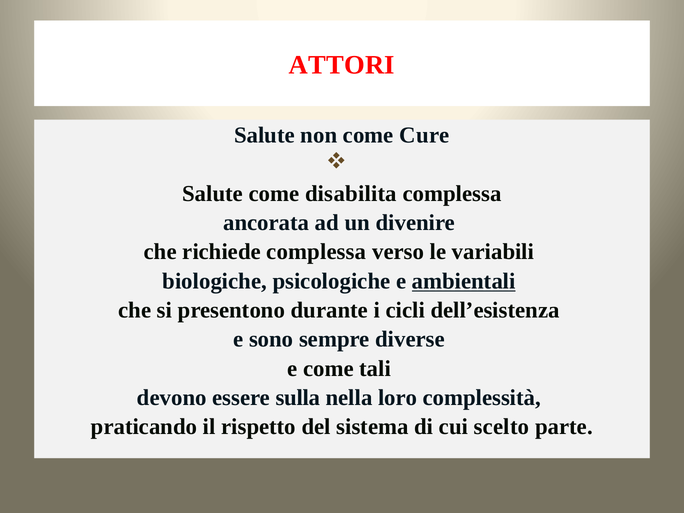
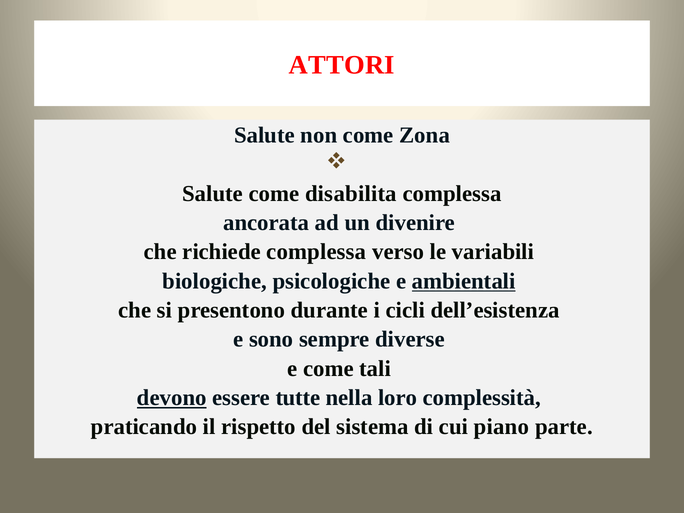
Cure: Cure -> Zona (425, 135)
devono underline: none -> present (172, 398)
sulla: sulla -> tutte (298, 398)
scelto: scelto -> piano (501, 427)
